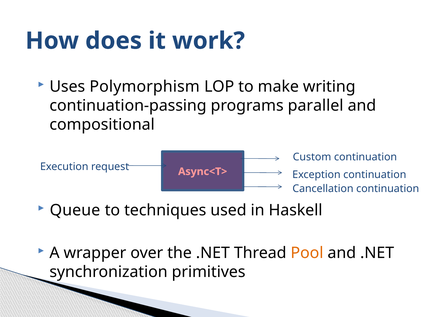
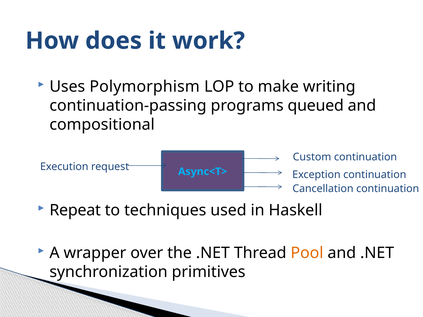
parallel: parallel -> queued (316, 106)
Async<T> colour: pink -> light blue (203, 172)
Queue: Queue -> Repeat (75, 210)
